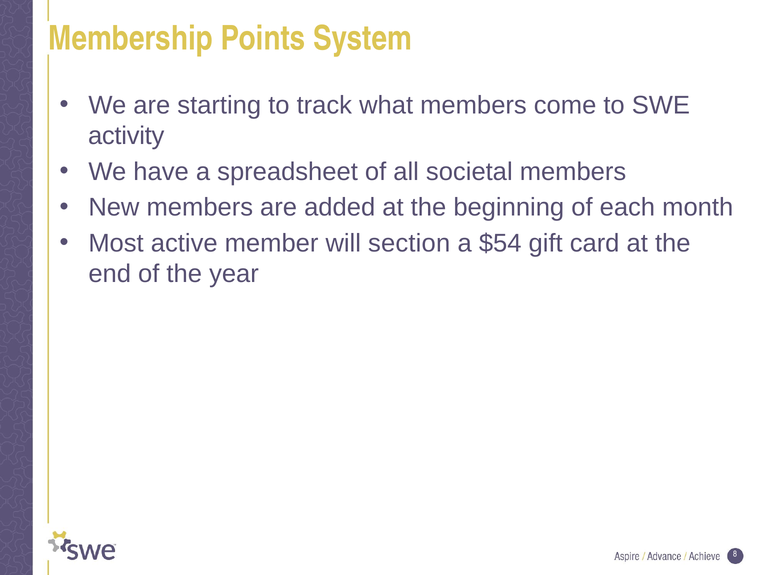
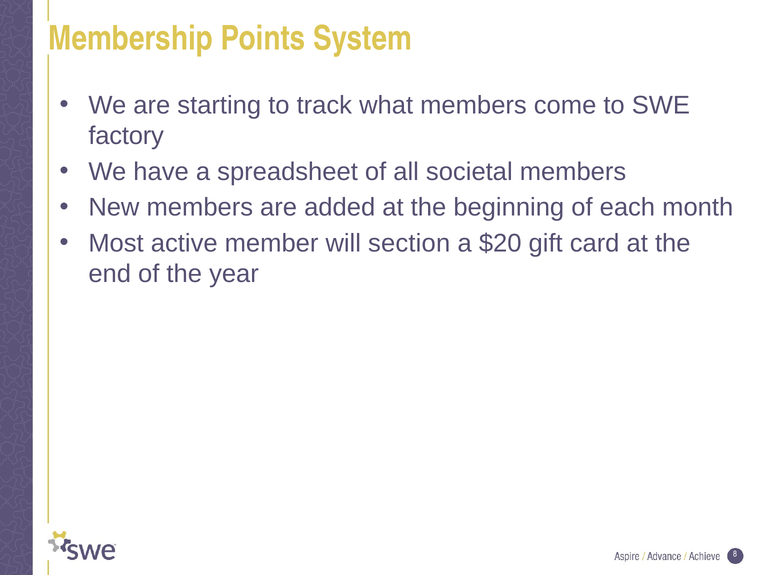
activity: activity -> factory (126, 136)
$54: $54 -> $20 (500, 243)
